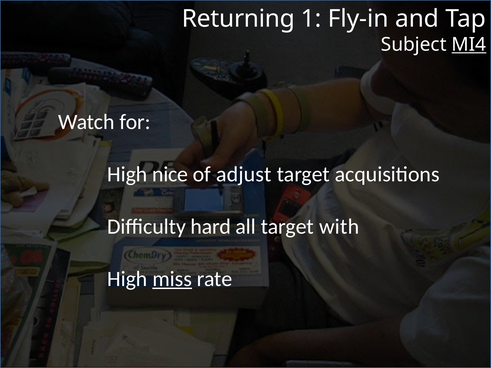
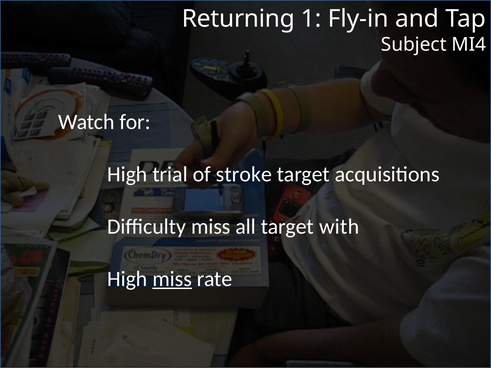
MI4 underline: present -> none (469, 45)
nice: nice -> trial (170, 174)
adjust: adjust -> stroke (244, 174)
Difficulty hard: hard -> miss (211, 227)
